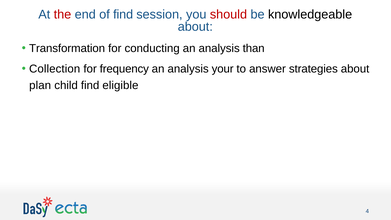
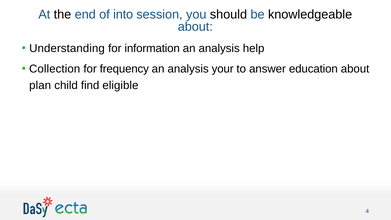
the colour: red -> black (62, 14)
of find: find -> into (123, 14)
should colour: red -> black (228, 14)
Transformation: Transformation -> Understanding (67, 48)
conducting: conducting -> information (152, 48)
than: than -> help (254, 48)
strategies: strategies -> education (313, 69)
